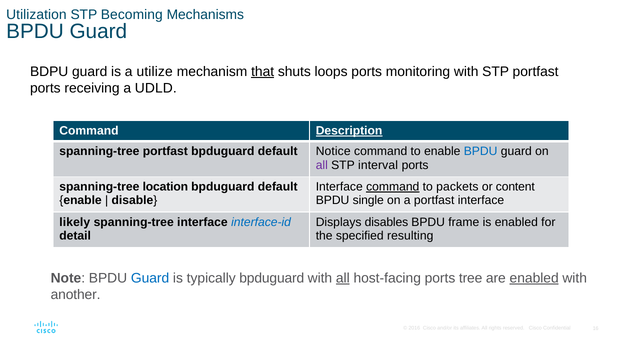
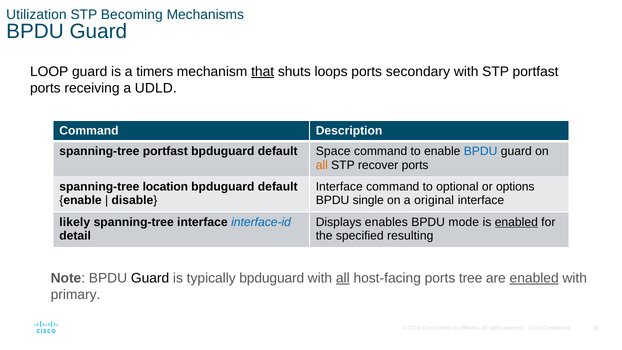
BDPU: BDPU -> LOOP (49, 72)
utilize: utilize -> timers (155, 72)
monitoring: monitoring -> secondary (418, 72)
Description underline: present -> none (349, 131)
Notice: Notice -> Space (333, 151)
all colour: purple -> orange (322, 165)
interval: interval -> recover (378, 165)
command underline: present -> none (393, 187)
packets: packets -> optional (457, 187)
content: content -> options (515, 187)
a portfast: portfast -> original (434, 200)
disables: disables -> enables (386, 222)
frame: frame -> mode (464, 222)
enabled underline: none -> present (516, 222)
Guard colour: blue -> black (150, 278)
another: another -> primary (76, 295)
